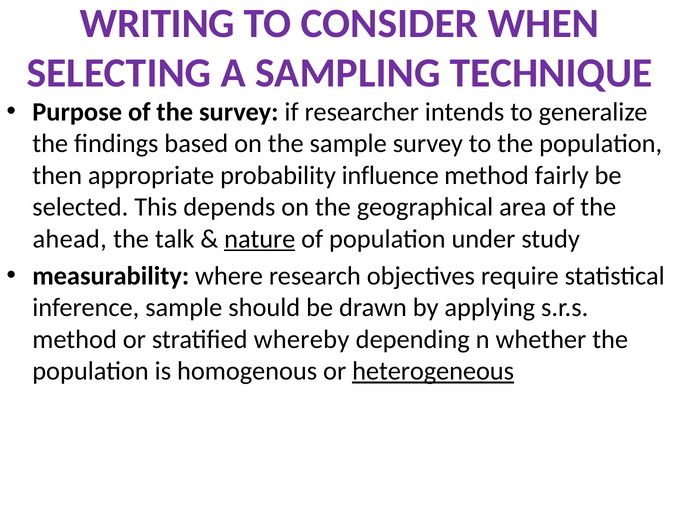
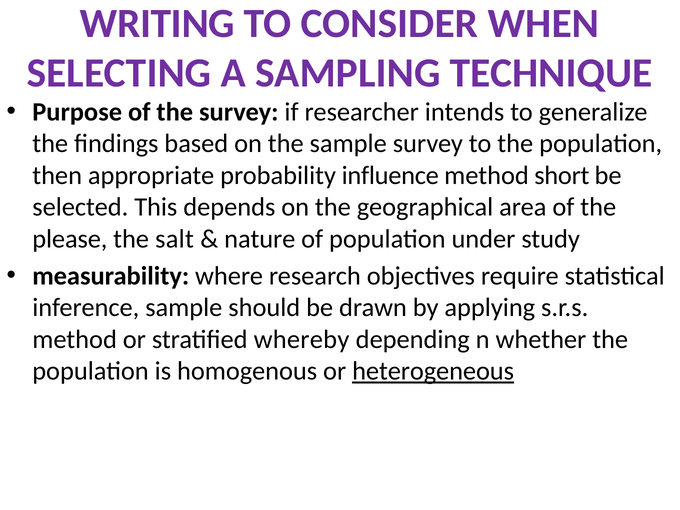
fairly: fairly -> short (562, 175)
ahead: ahead -> please (70, 239)
talk: talk -> salt (175, 239)
nature underline: present -> none (260, 239)
